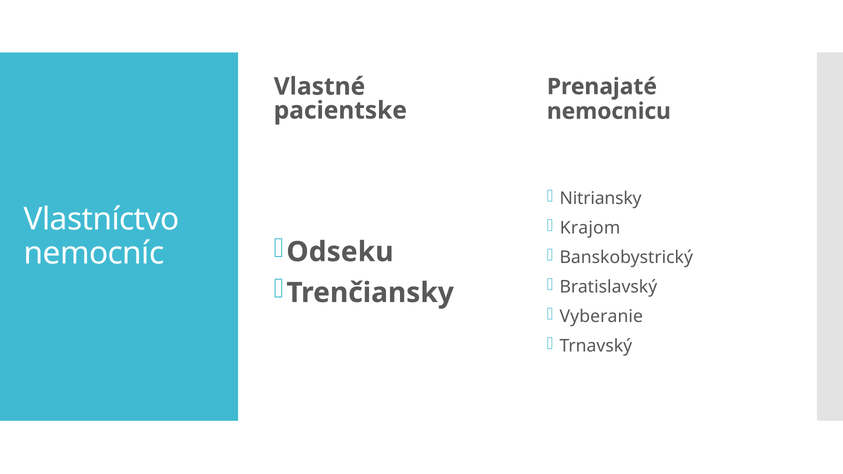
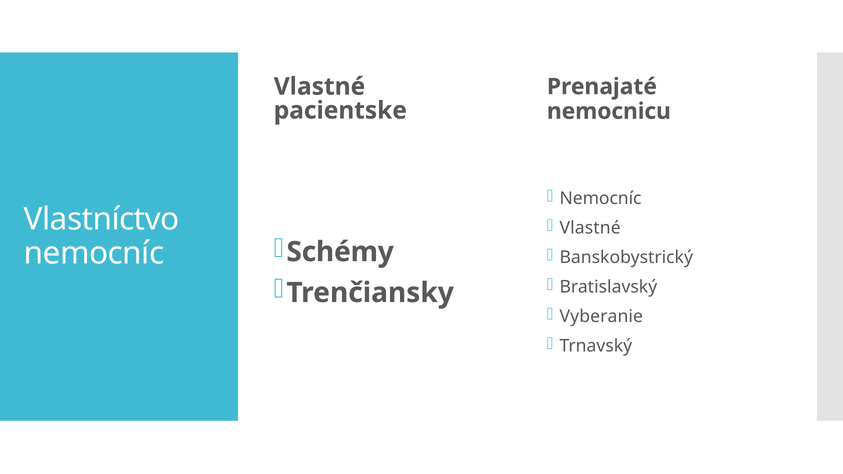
Nitriansky: Nitriansky -> Nemocníc (601, 199)
Krajom: Krajom -> Vlastné (590, 228)
Odseku: Odseku -> Schémy (340, 252)
